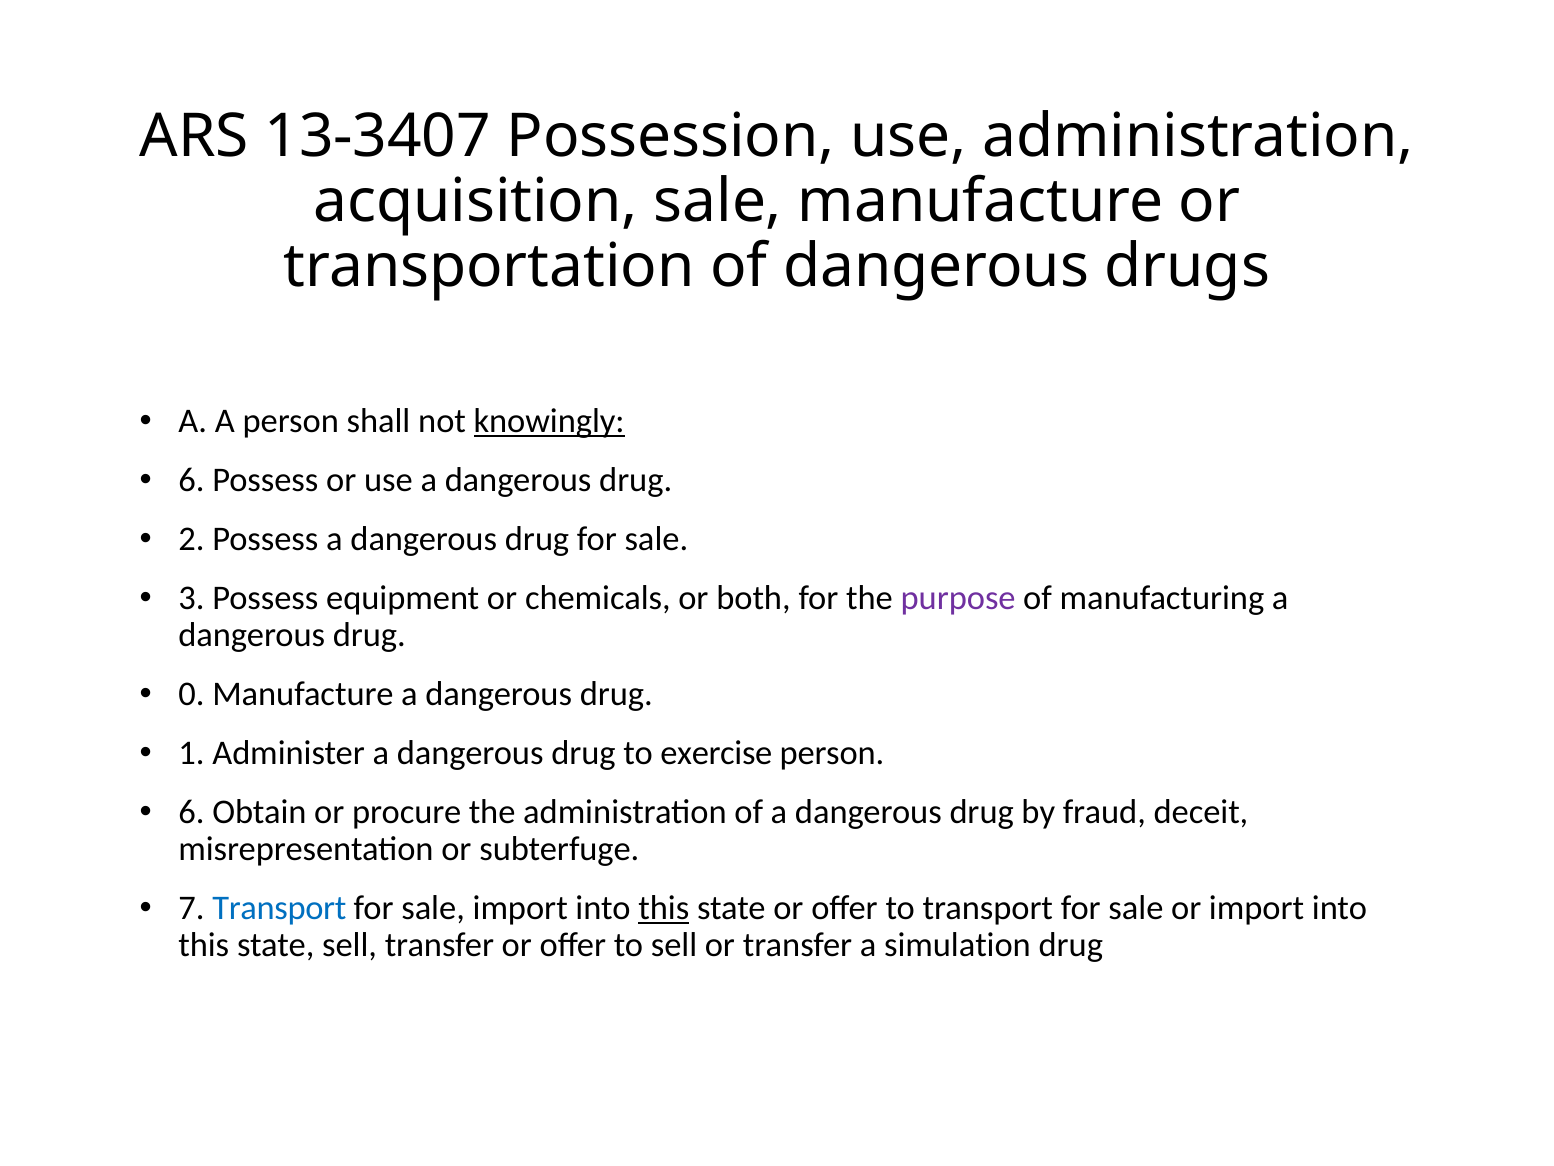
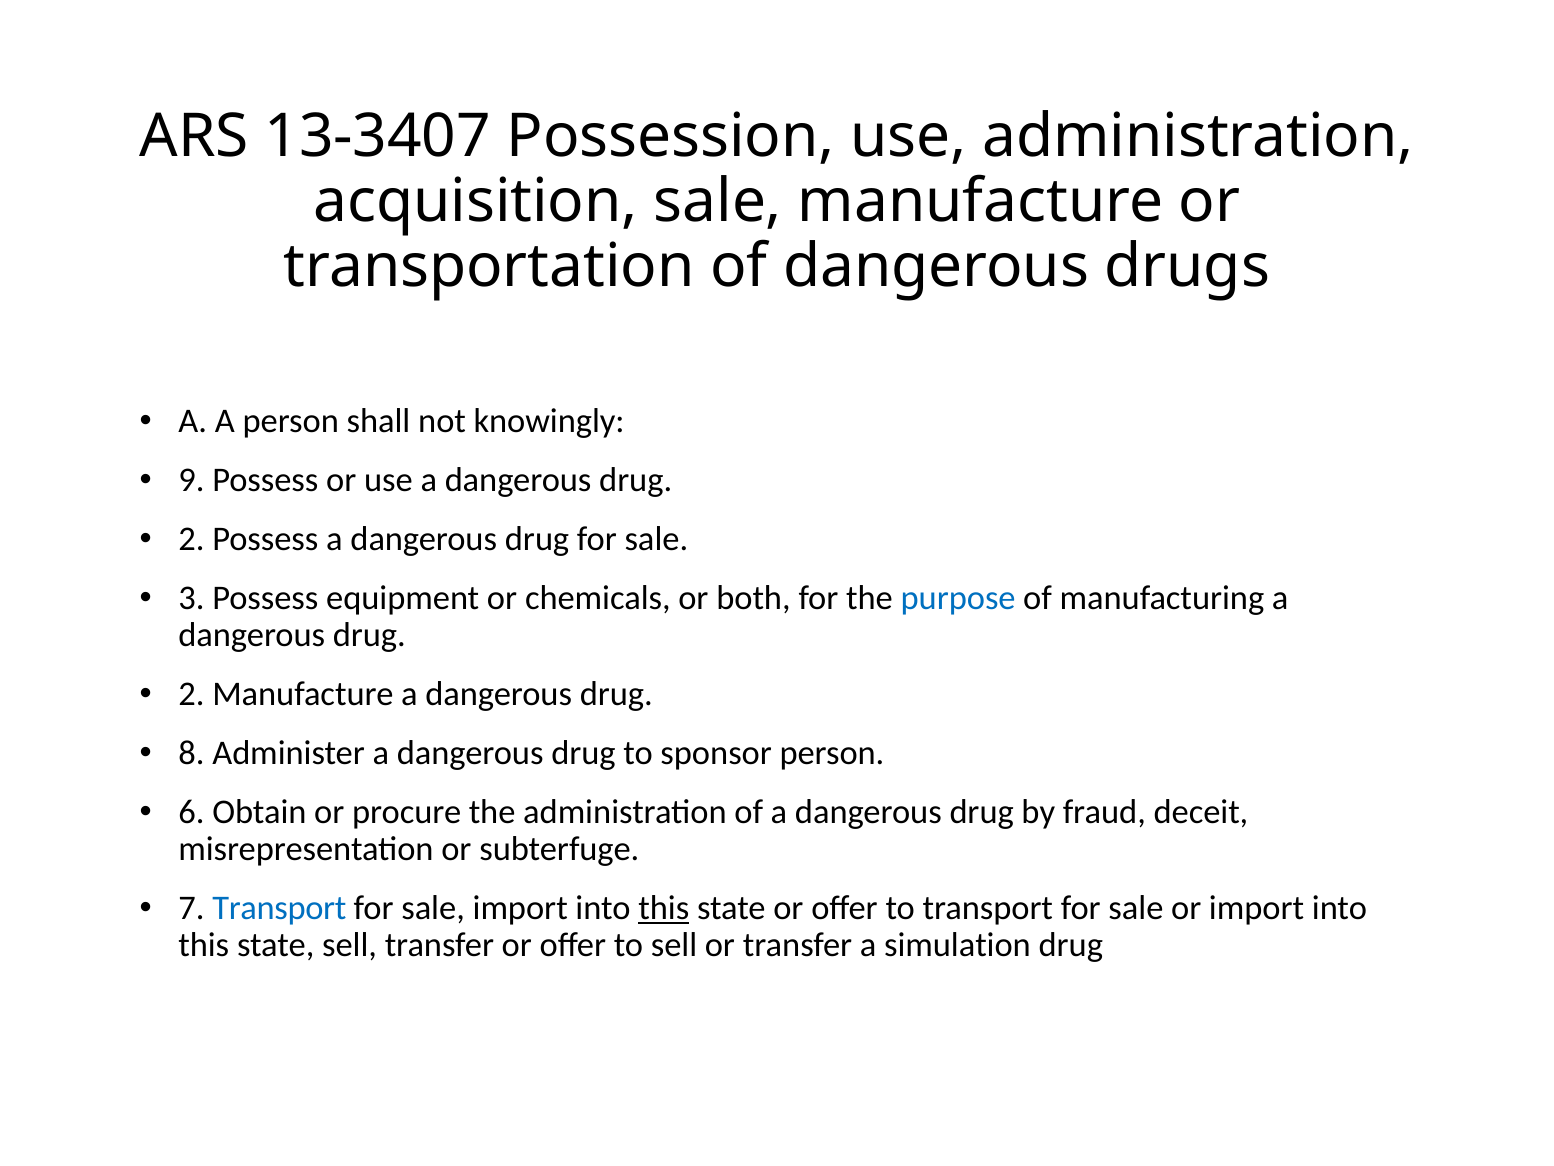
knowingly underline: present -> none (549, 421)
6: 6 -> 9 (192, 480)
purpose colour: purple -> blue (958, 598)
0: 0 -> 2 (192, 694)
1: 1 -> 8 (192, 753)
exercise: exercise -> sponsor (716, 753)
